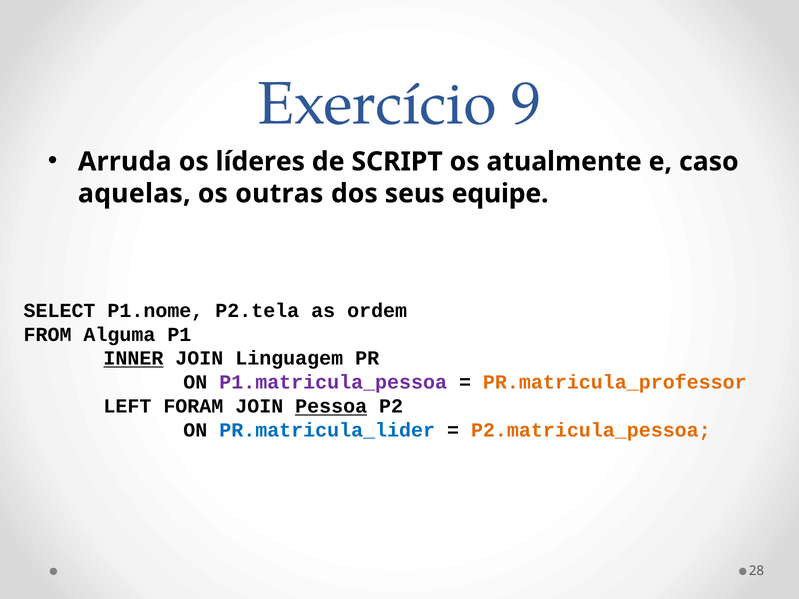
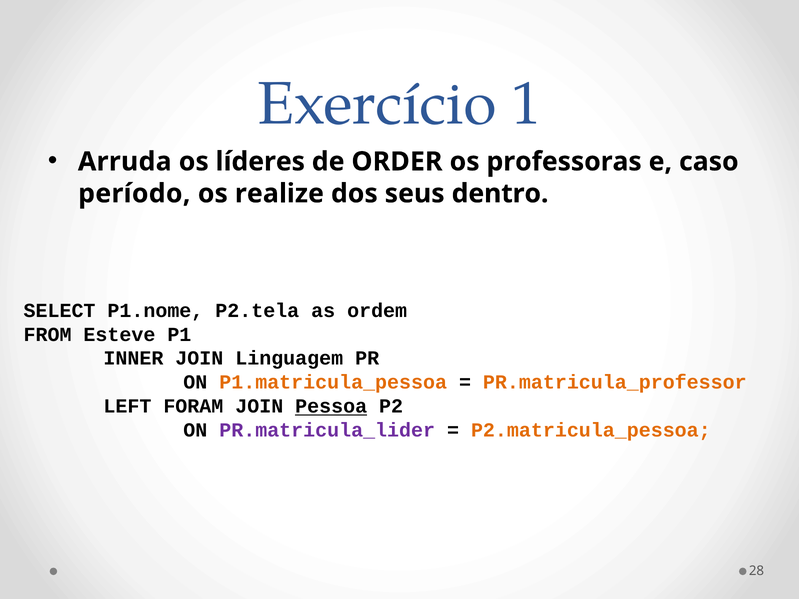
9: 9 -> 1 (526, 104)
SCRIPT: SCRIPT -> ORDER (397, 162)
atualmente: atualmente -> professoras (564, 162)
aquelas: aquelas -> período (134, 194)
outras: outras -> realize (279, 194)
equipe: equipe -> dentro (500, 194)
Alguma: Alguma -> Esteve (119, 335)
INNER underline: present -> none (133, 359)
P1.matricula_pessoa colour: purple -> orange (333, 383)
PR.matricula_lider colour: blue -> purple (327, 430)
